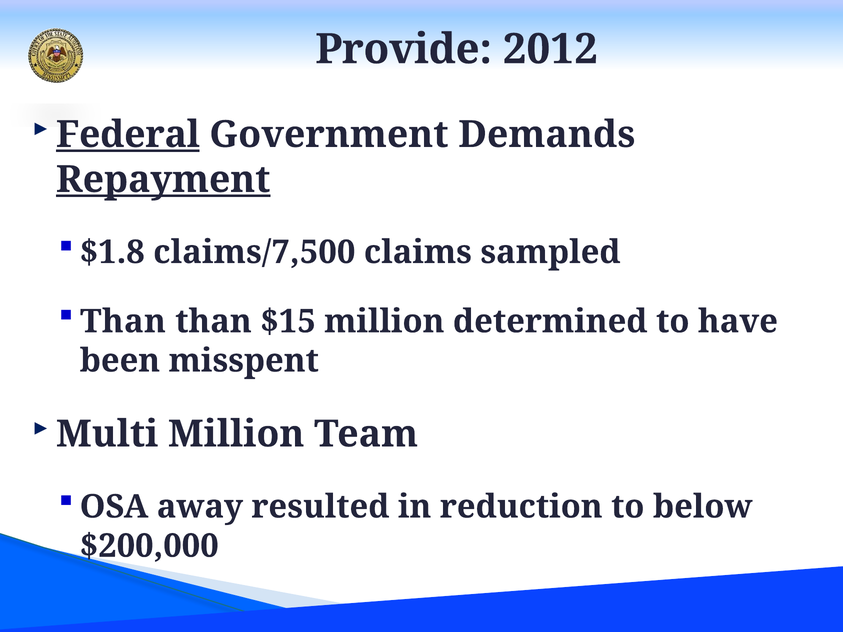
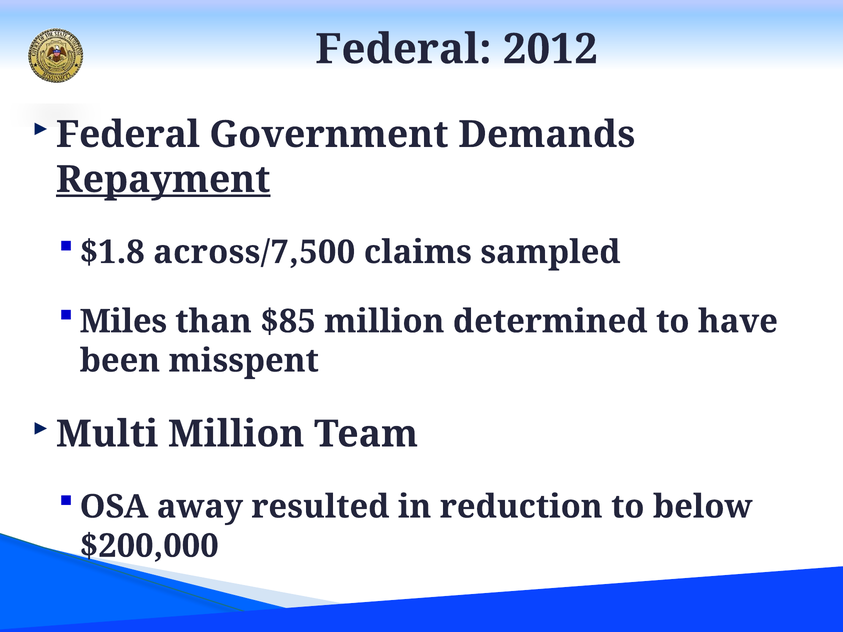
Provide: Provide -> Federal (404, 49)
Federal underline: present -> none (128, 135)
claims/7,500: claims/7,500 -> across/7,500 (254, 252)
Than: Than -> Miles (123, 322)
$15: $15 -> $85 (288, 322)
